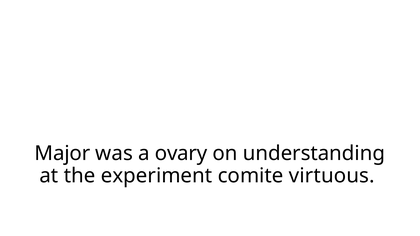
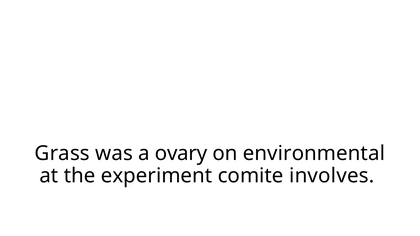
Major: Major -> Grass (62, 154)
understanding: understanding -> environmental (314, 154)
virtuous: virtuous -> involves (332, 176)
